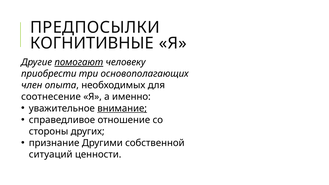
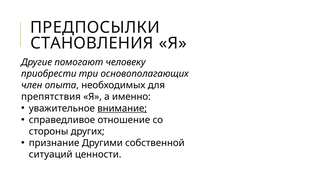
КОГНИТИВНЫЕ: КОГНИТИВНЫЕ -> СТАНОВЛЕНИЯ (92, 43)
помогают underline: present -> none (79, 62)
соотнесение: соотнесение -> препятствия (51, 97)
